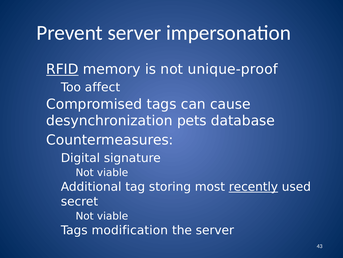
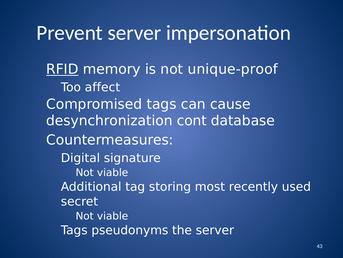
pets: pets -> cont (192, 121)
recently underline: present -> none (253, 187)
modification: modification -> pseudonyms (130, 230)
